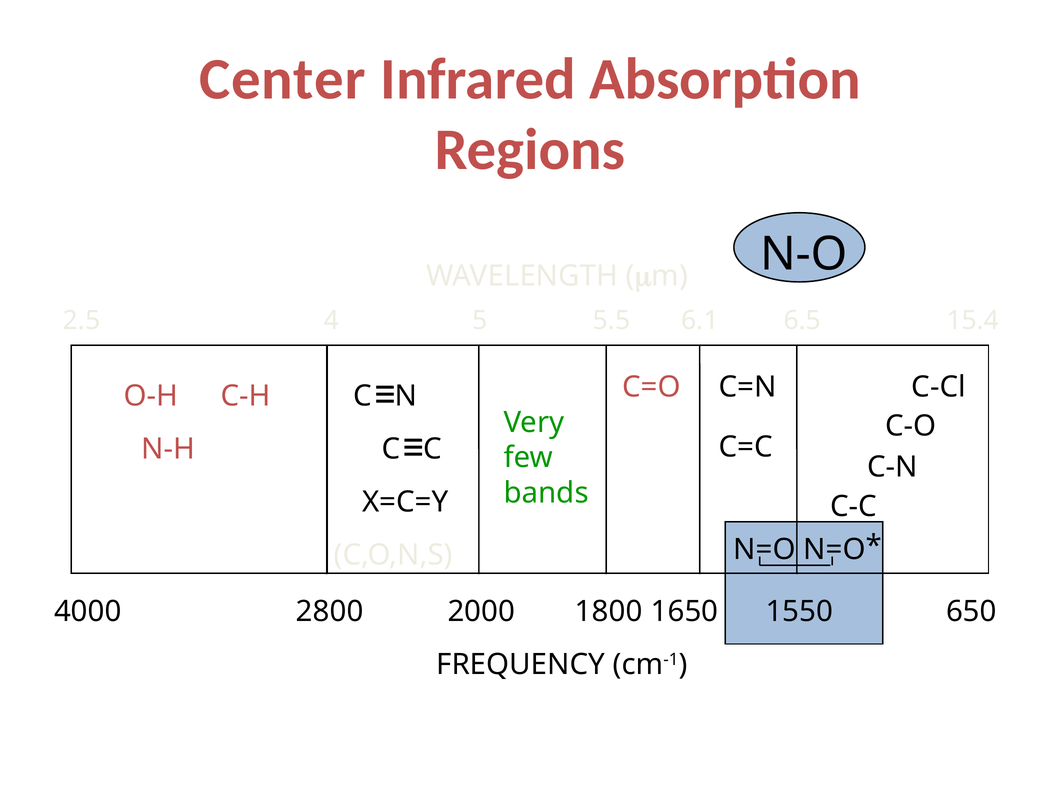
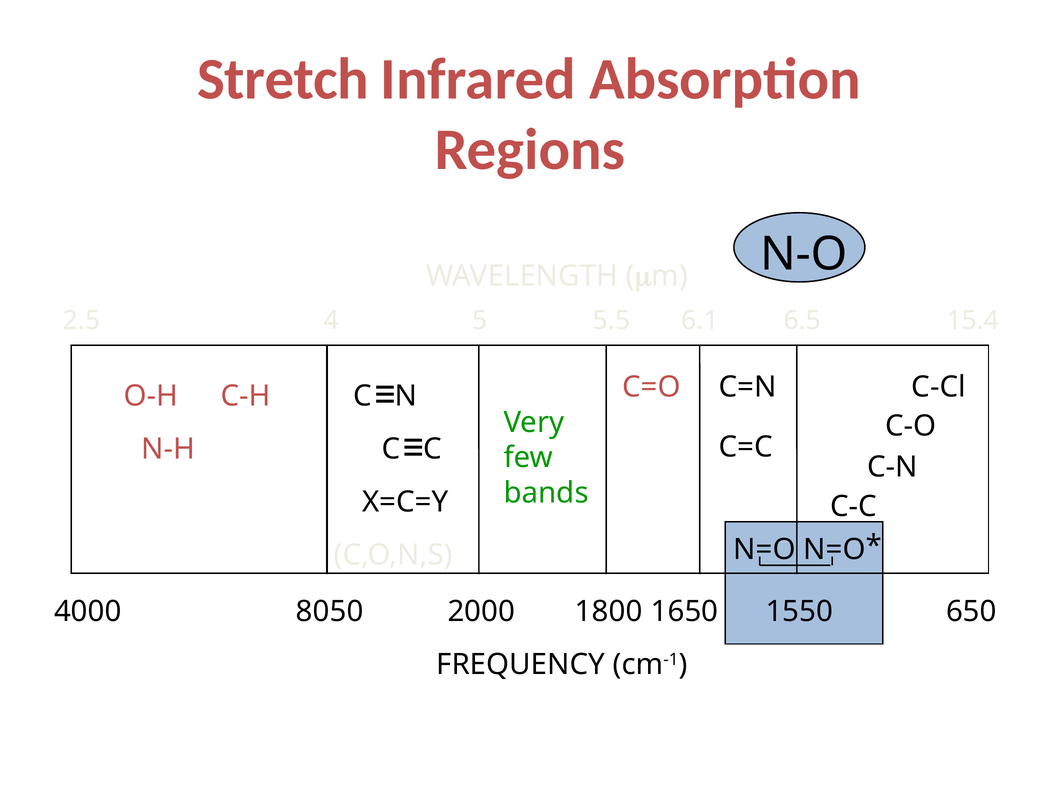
Center: Center -> Stretch (283, 79)
2800: 2800 -> 8050 (330, 612)
